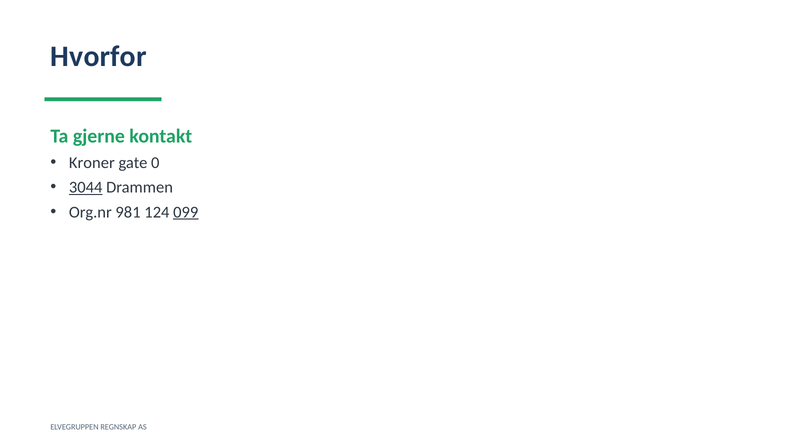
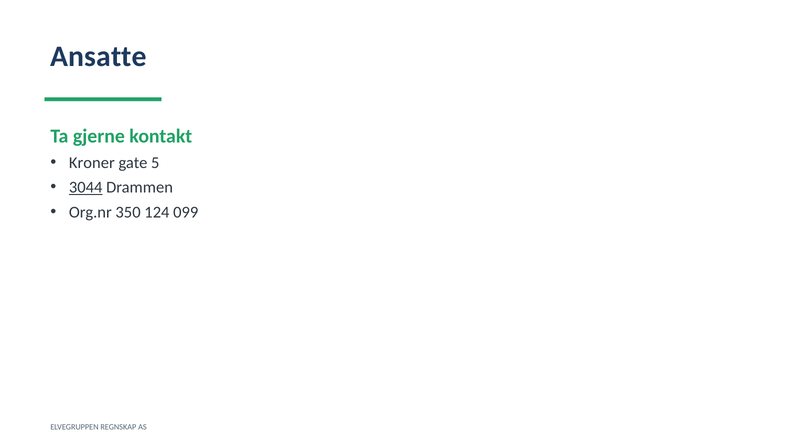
Hvorfor: Hvorfor -> Ansatte (99, 57)
0: 0 -> 5 (155, 163)
981: 981 -> 350 (128, 212)
099 underline: present -> none (186, 212)
